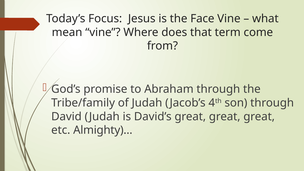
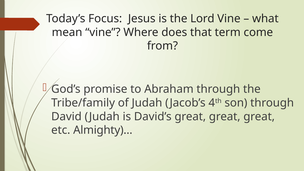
Face: Face -> Lord (202, 19)
